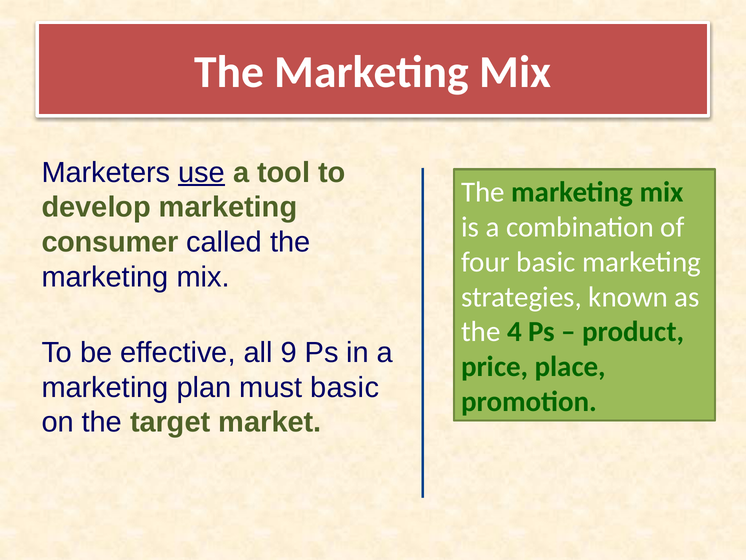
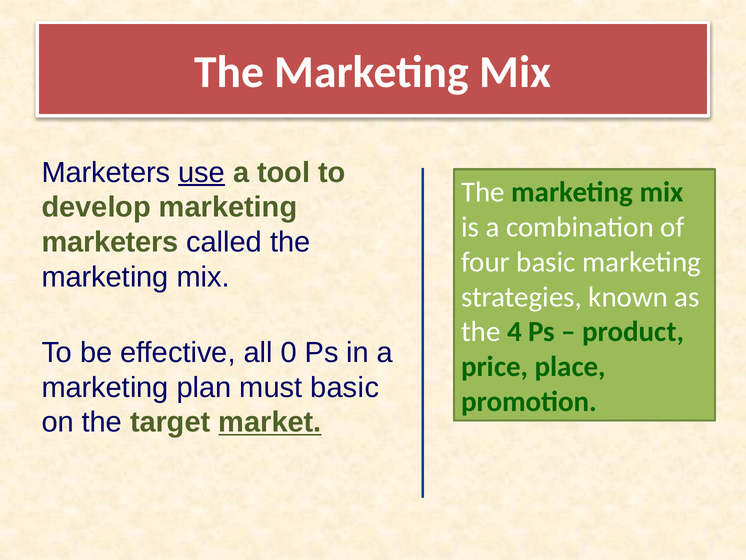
consumer: consumer -> marketers (110, 242)
9: 9 -> 0 (289, 352)
market underline: none -> present (270, 422)
